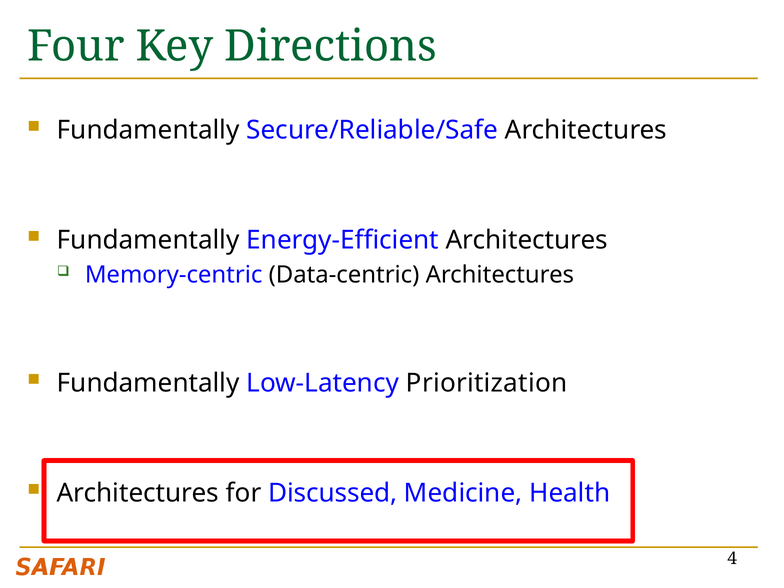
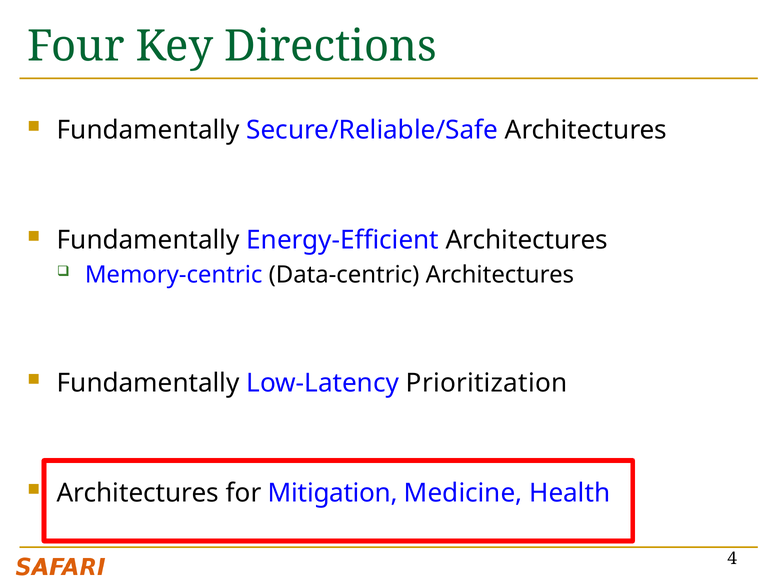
Discussed: Discussed -> Mitigation (333, 493)
